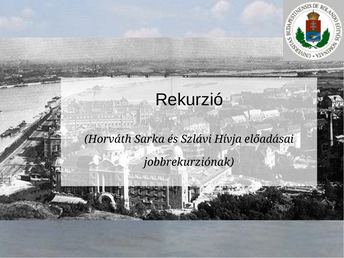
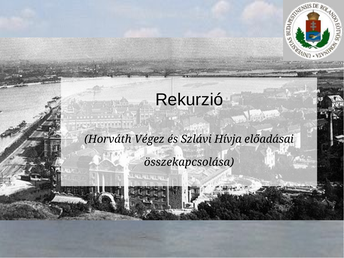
Sarka: Sarka -> Végez (149, 139)
jobbrekurziónak: jobbrekurziónak -> összekapcsolása (189, 162)
